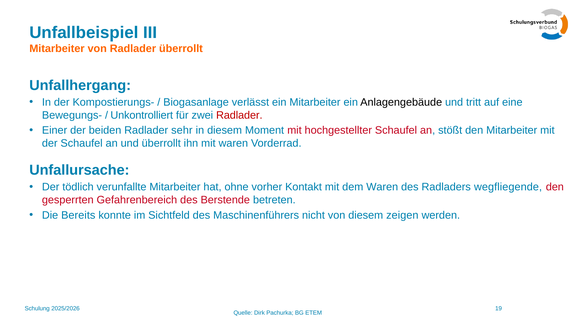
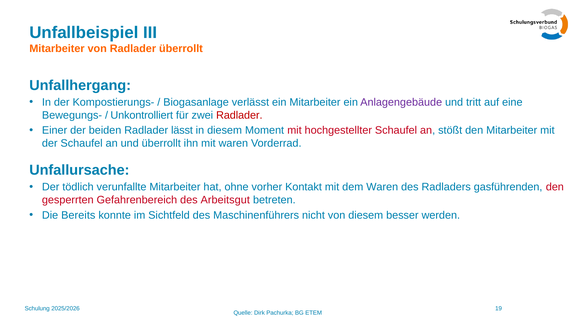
Anlagengebäude colour: black -> purple (401, 103)
sehr: sehr -> lässt (182, 131)
wegfliegende: wegfliegende -> gasführenden (508, 187)
Berstende: Berstende -> Arbeitsgut (225, 200)
zeigen: zeigen -> besser (402, 216)
